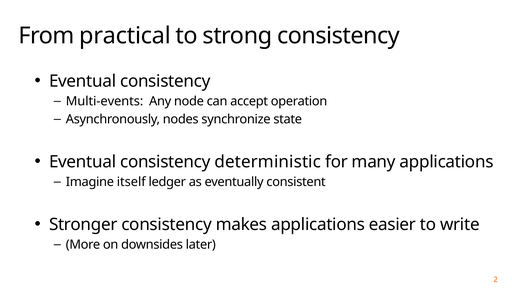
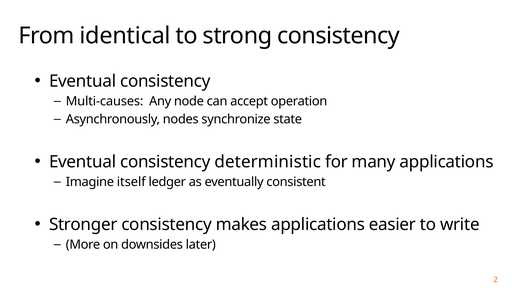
practical: practical -> identical (125, 36)
Multi-events: Multi-events -> Multi-causes (105, 101)
